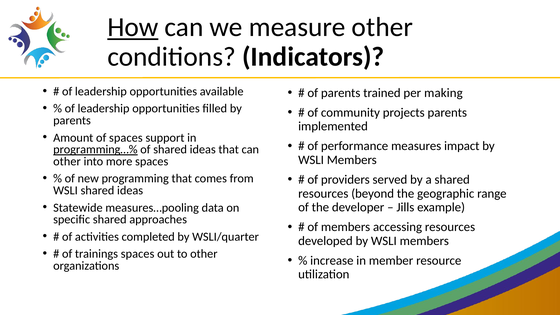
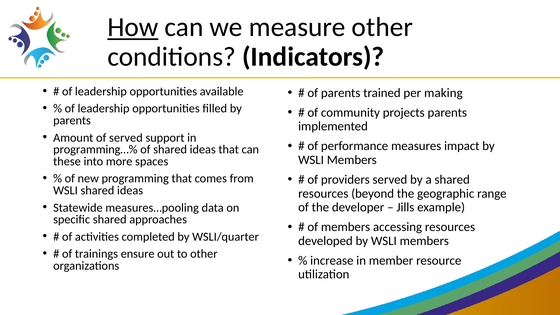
of spaces: spaces -> served (126, 138)
programming…% underline: present -> none (95, 150)
other: other -> these (67, 161)
trainings spaces: spaces -> ensure (138, 254)
